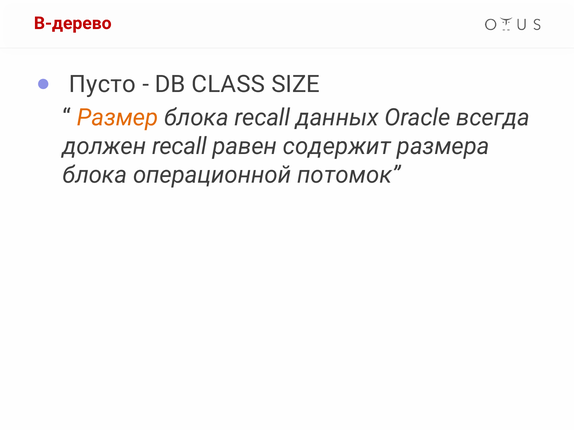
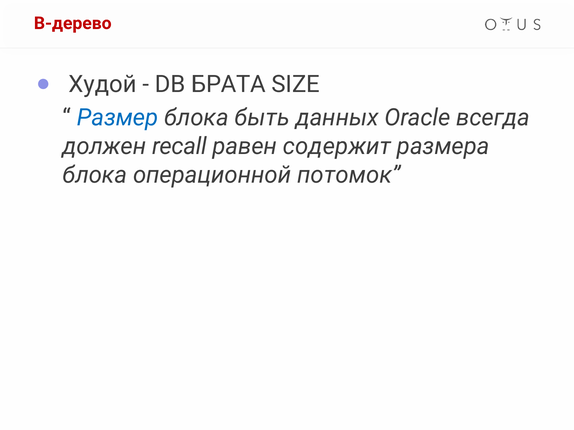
Пусто: Пусто -> Худой (102, 84)
CLASS: CLASS -> БРАТА (229, 84)
Размер colour: orange -> blue (118, 118)
блока recall: recall -> быть (262, 118)
